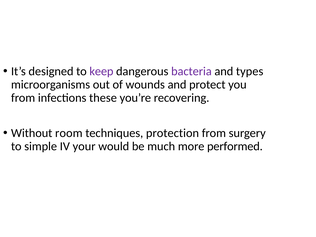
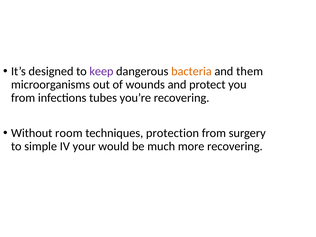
bacteria colour: purple -> orange (191, 71)
types: types -> them (250, 71)
these: these -> tubes (103, 98)
more performed: performed -> recovering (235, 146)
